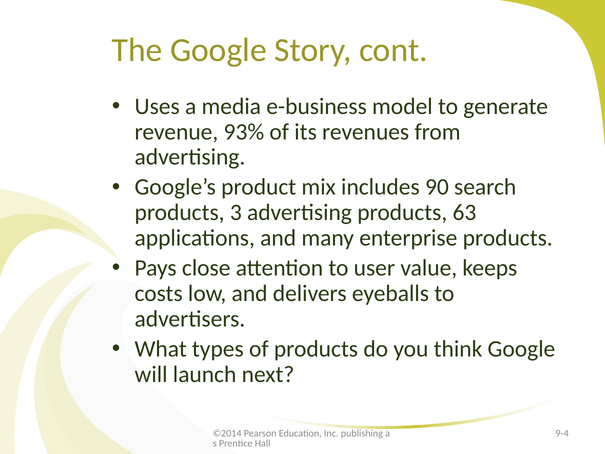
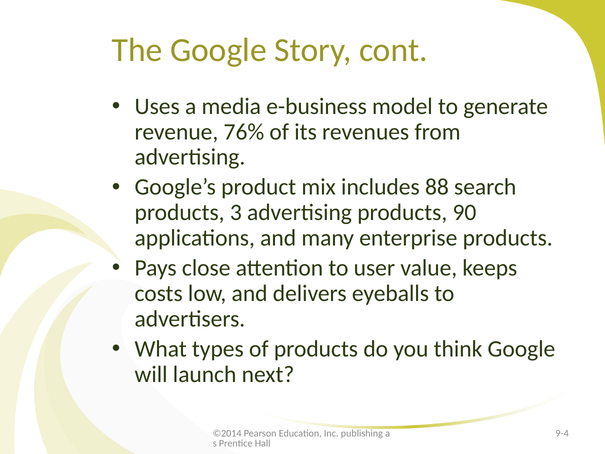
93%: 93% -> 76% (244, 132)
90: 90 -> 88 (437, 187)
63: 63 -> 90 (464, 212)
